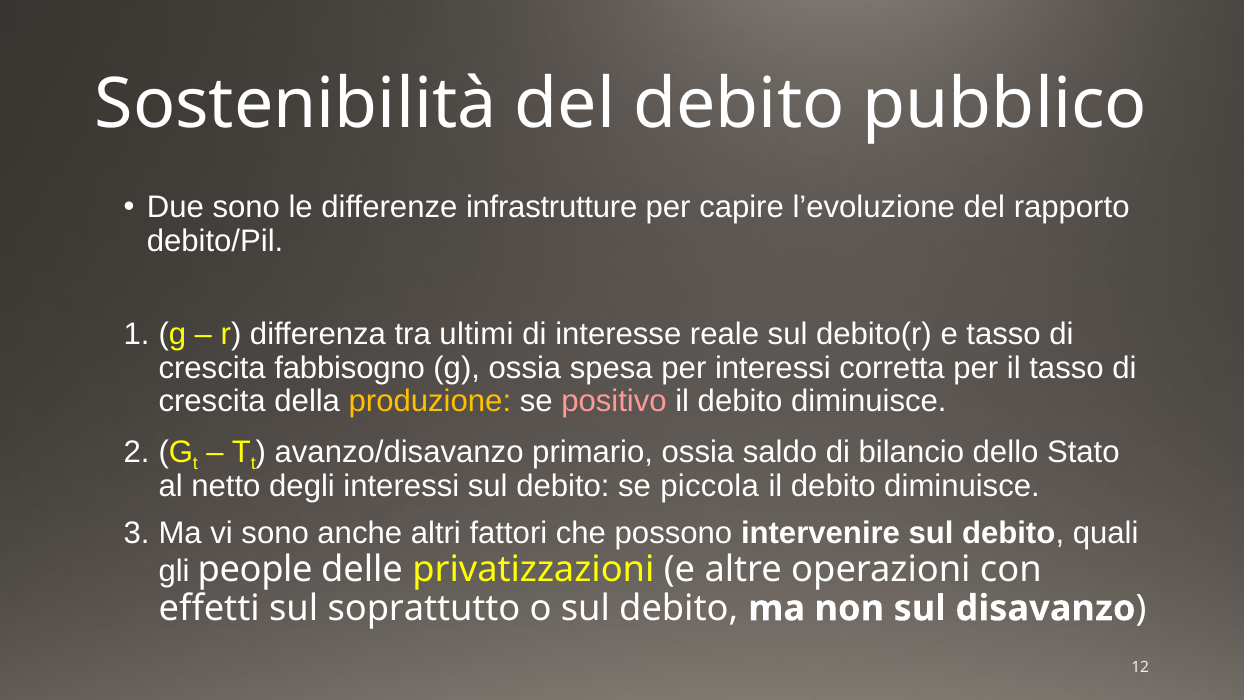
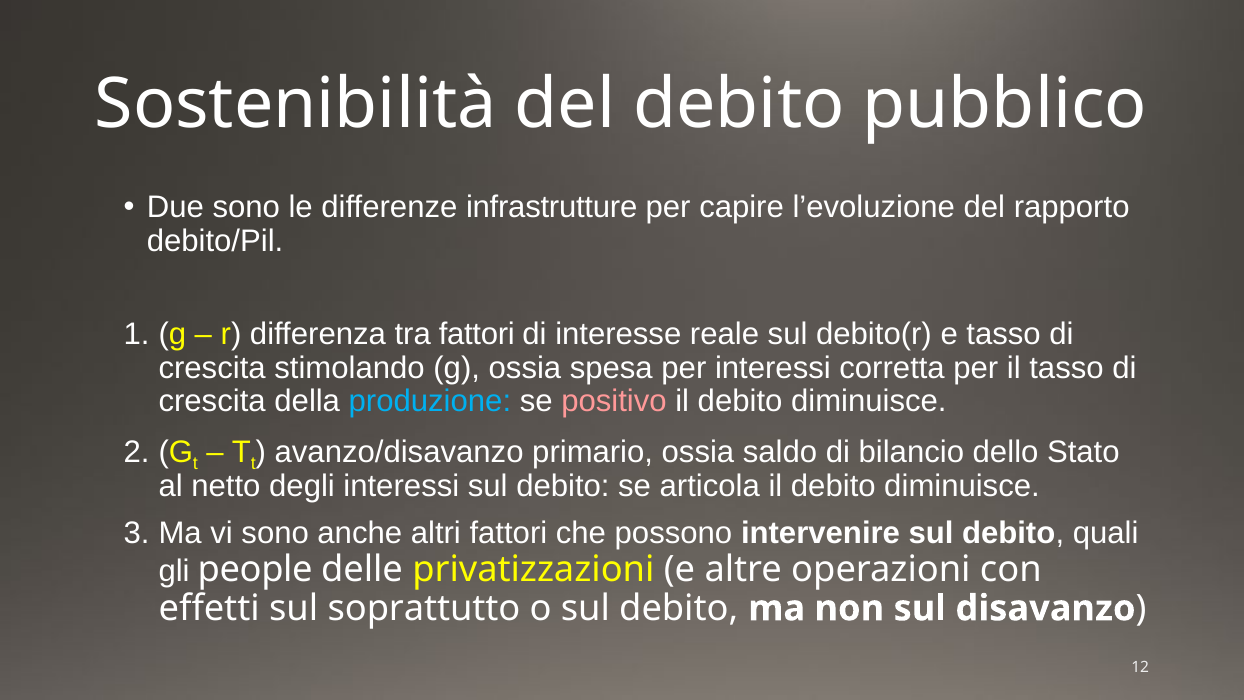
tra ultimi: ultimi -> fattori (477, 334)
fabbisogno: fabbisogno -> stimolando (350, 368)
produzione colour: yellow -> light blue (430, 401)
piccola: piccola -> articola (710, 486)
